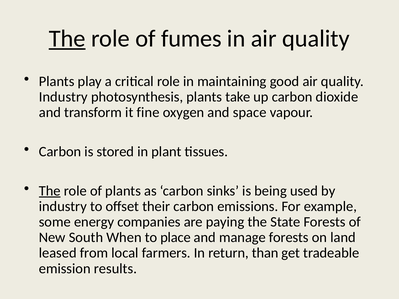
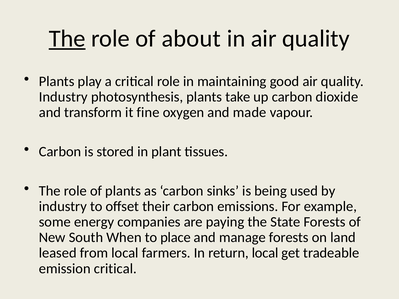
fumes: fumes -> about (191, 39)
space: space -> made (250, 113)
The underline: present -> none (50, 191)
return than: than -> local (265, 253)
emission results: results -> critical (115, 269)
